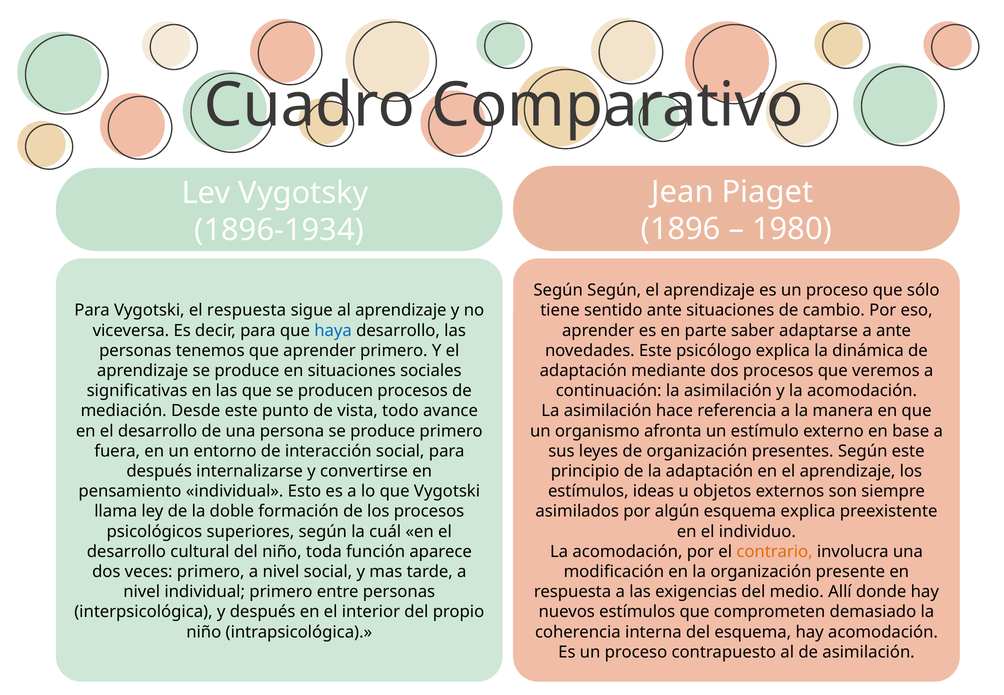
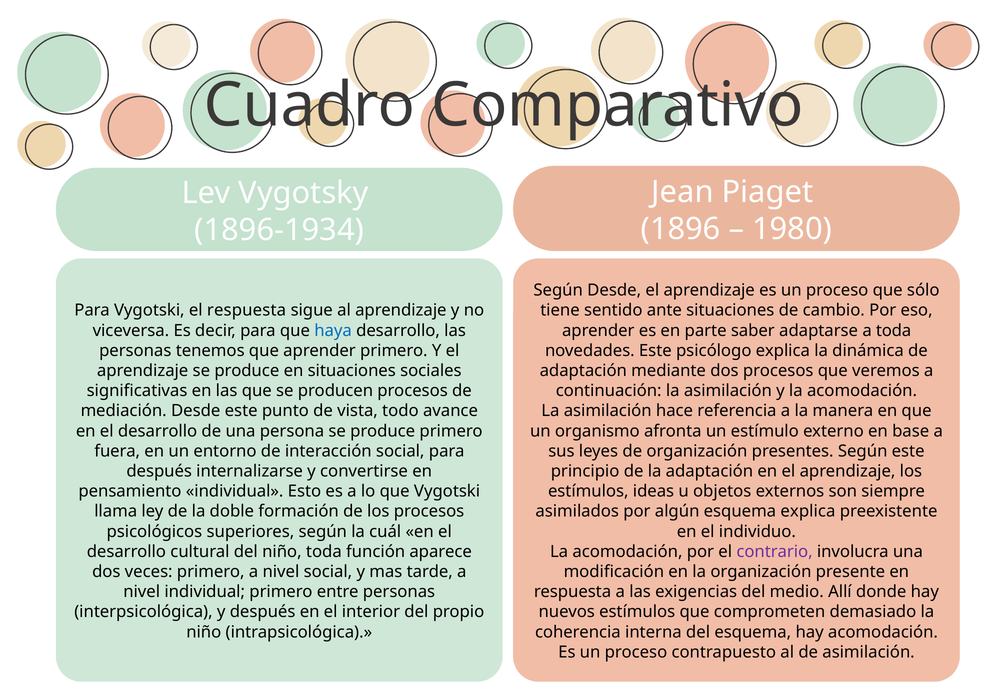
Según Según: Según -> Desde (614, 290)
a ante: ante -> toda (894, 331)
contrario colour: orange -> purple (775, 552)
